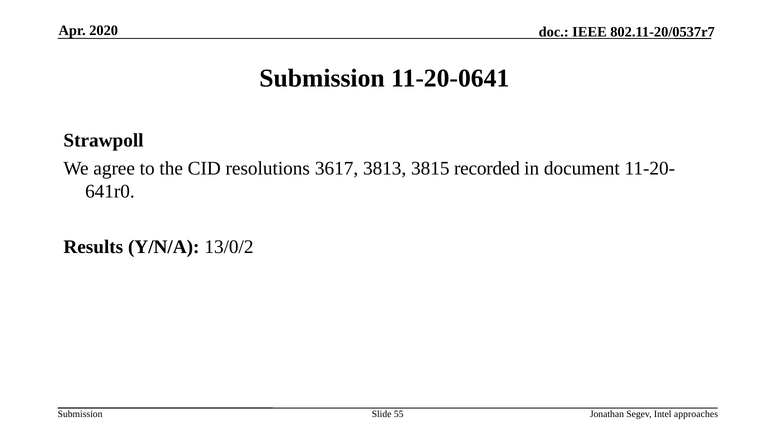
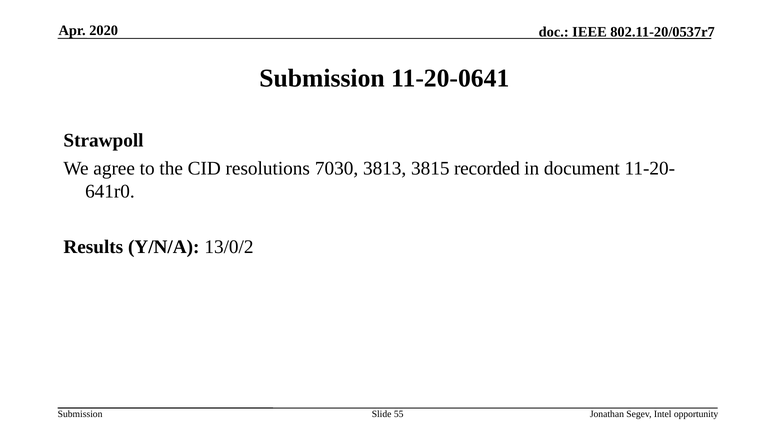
3617: 3617 -> 7030 (337, 169)
approaches: approaches -> opportunity (696, 415)
